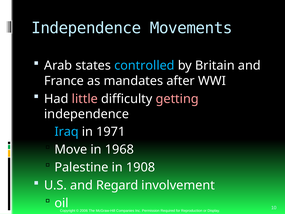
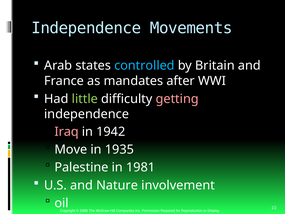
little colour: pink -> light green (85, 99)
Iraq colour: light blue -> pink (67, 132)
1971: 1971 -> 1942 (111, 132)
1968: 1968 -> 1935 (119, 149)
1908: 1908 -> 1981 (141, 167)
Regard: Regard -> Nature (117, 185)
